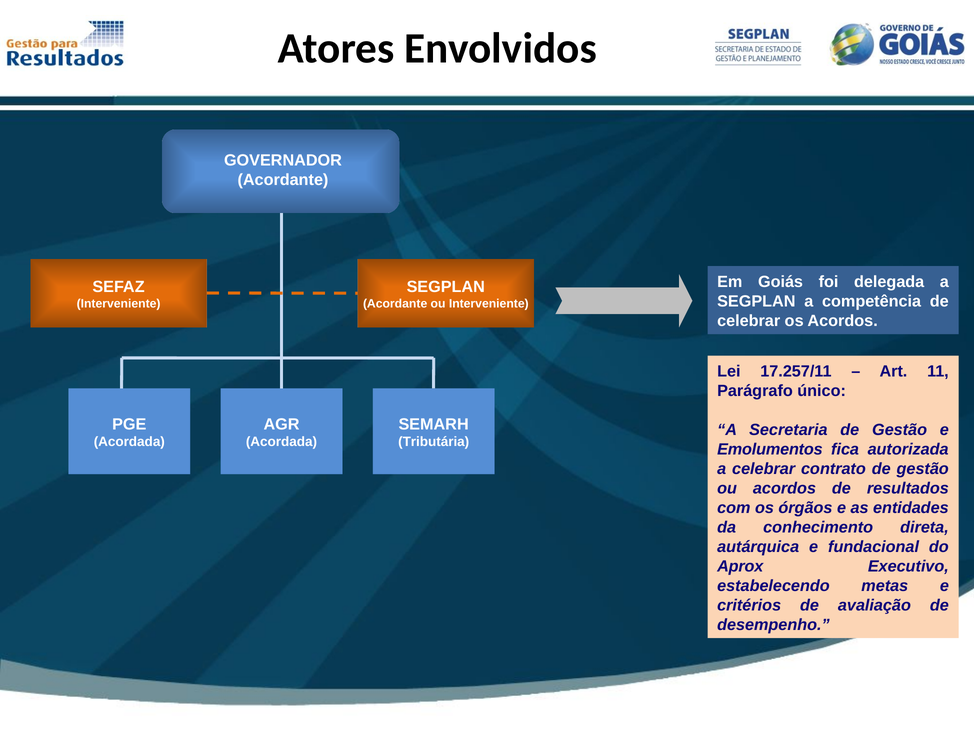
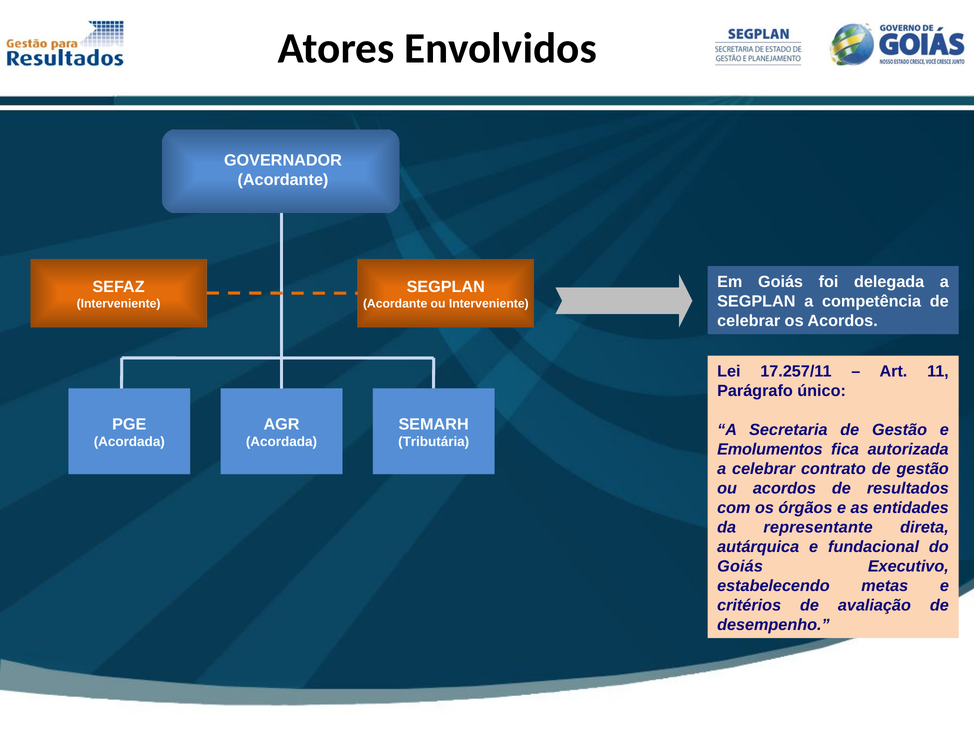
conhecimento: conhecimento -> representante (818, 527)
Aprox: Aprox -> Goiás (740, 566)
